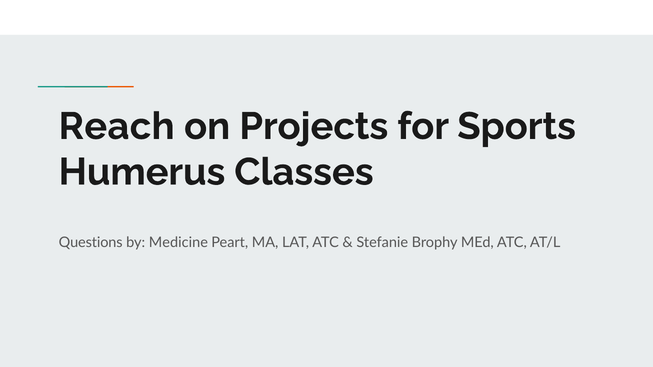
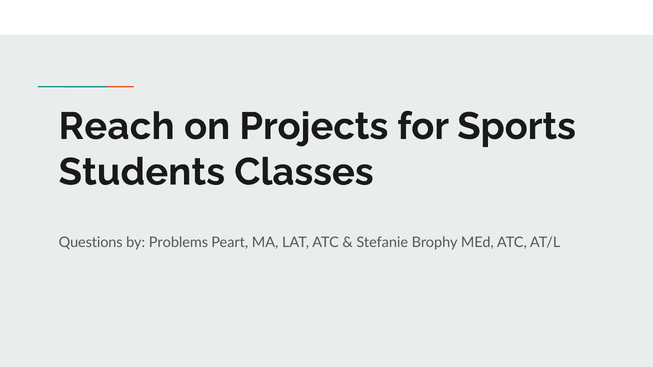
Humerus: Humerus -> Students (142, 172)
Medicine: Medicine -> Problems (178, 243)
